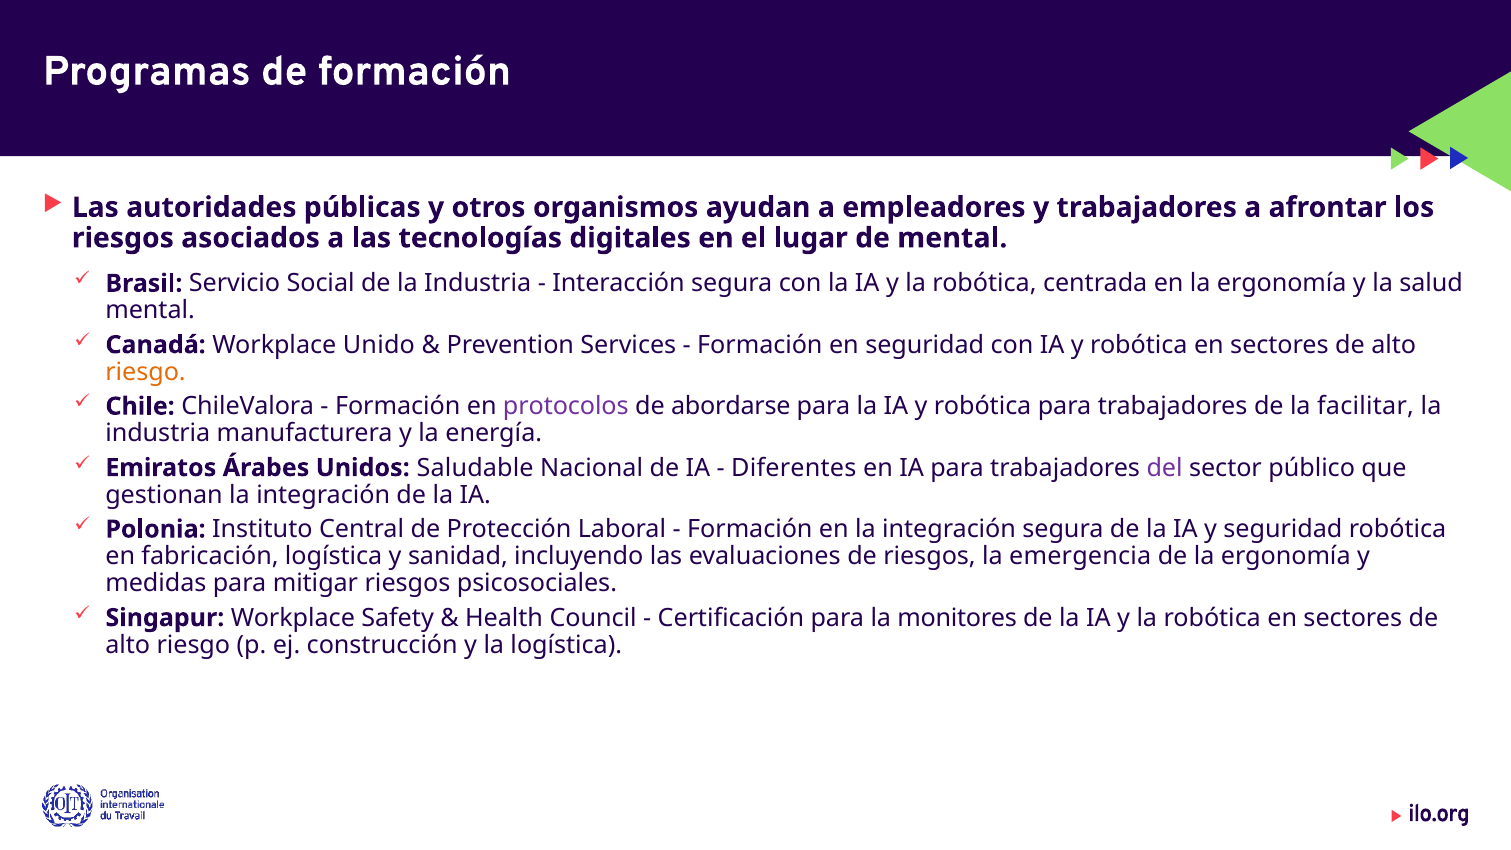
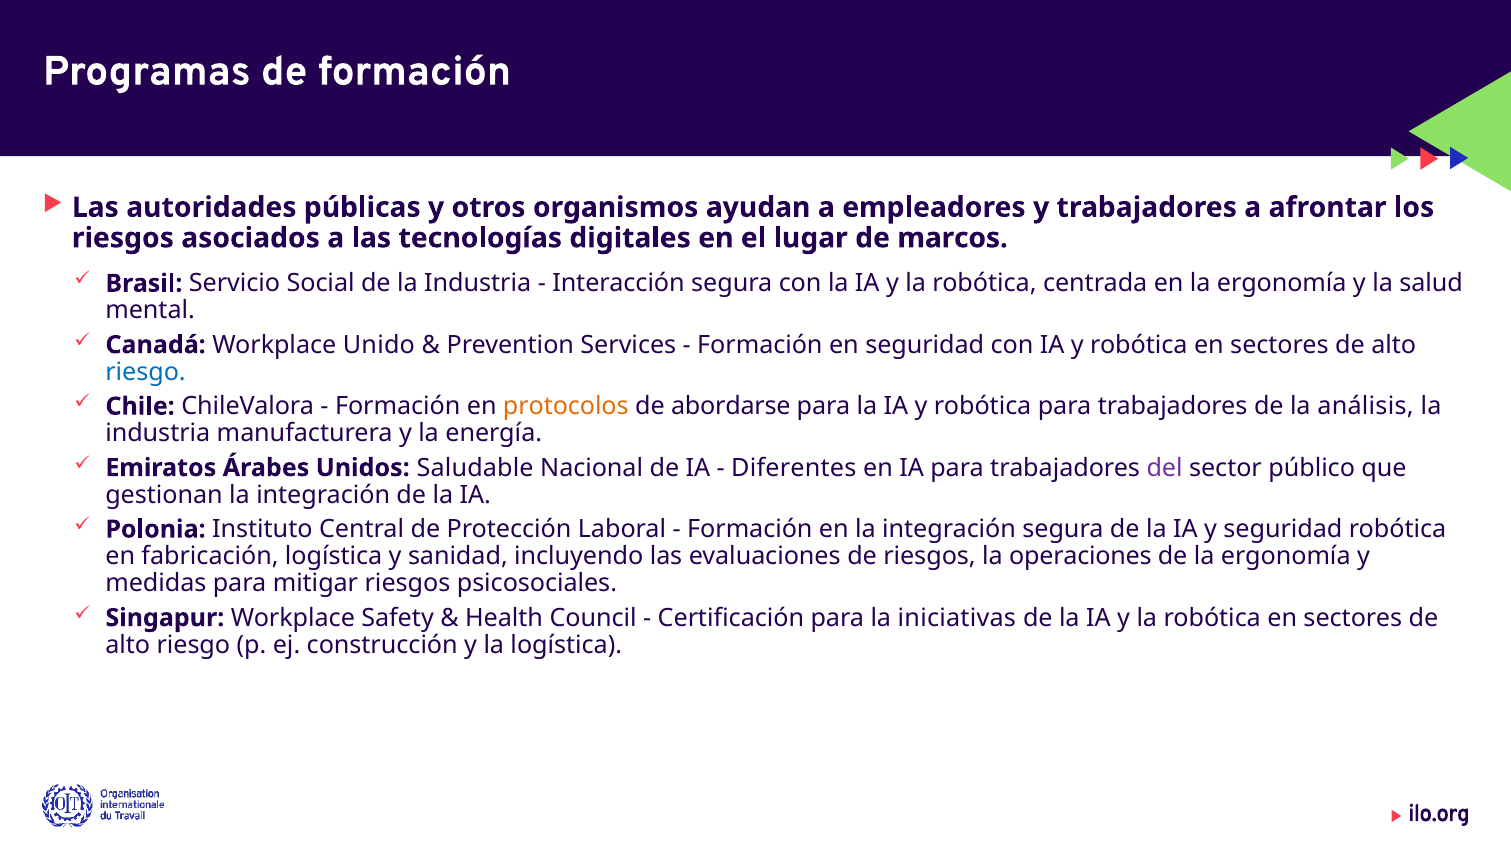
de mental: mental -> marcos (953, 238)
riesgo colour: orange -> blue (146, 372)
protocolos colour: purple -> orange (566, 406)
facilitar: facilitar -> análisis (1366, 406)
emergencia: emergencia -> operaciones (1080, 556)
monitores: monitores -> iniciativas (957, 618)
